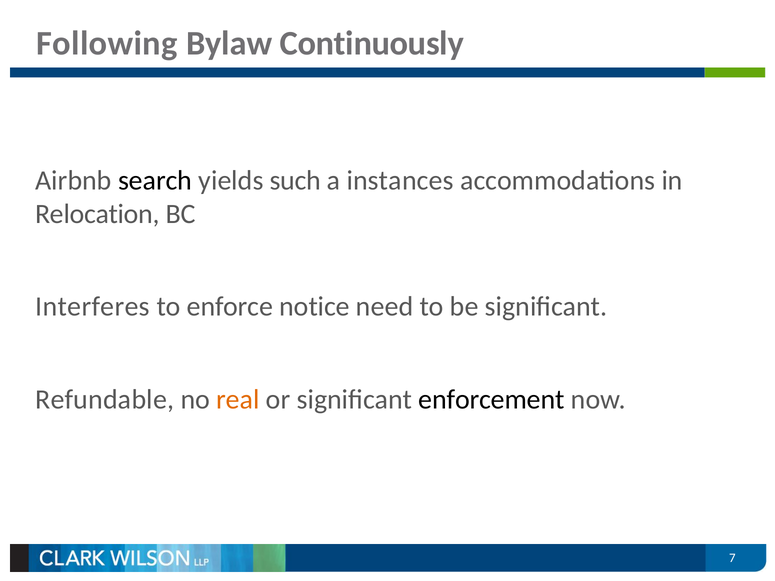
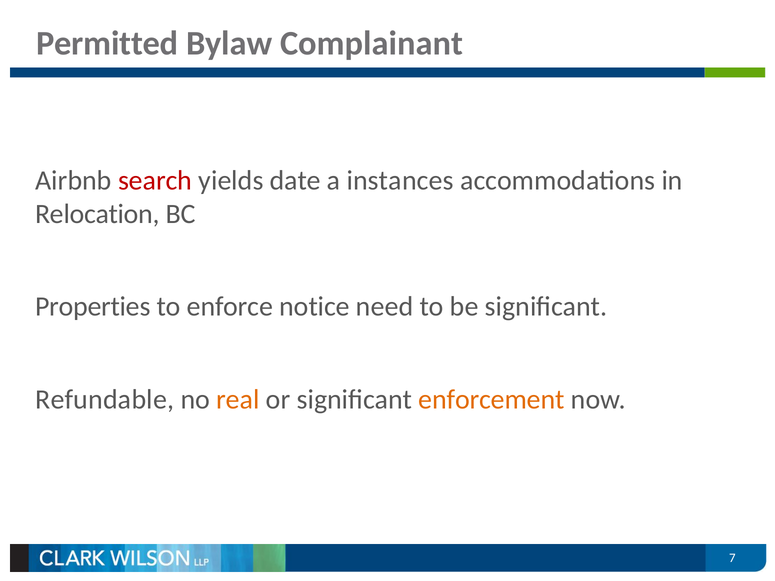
Following: Following -> Permitted (107, 43)
Continuously: Continuously -> Complainant (372, 43)
search colour: black -> red (155, 180)
such: such -> date (295, 180)
Interferes: Interferes -> Properties (93, 307)
enforcement colour: black -> orange (491, 400)
